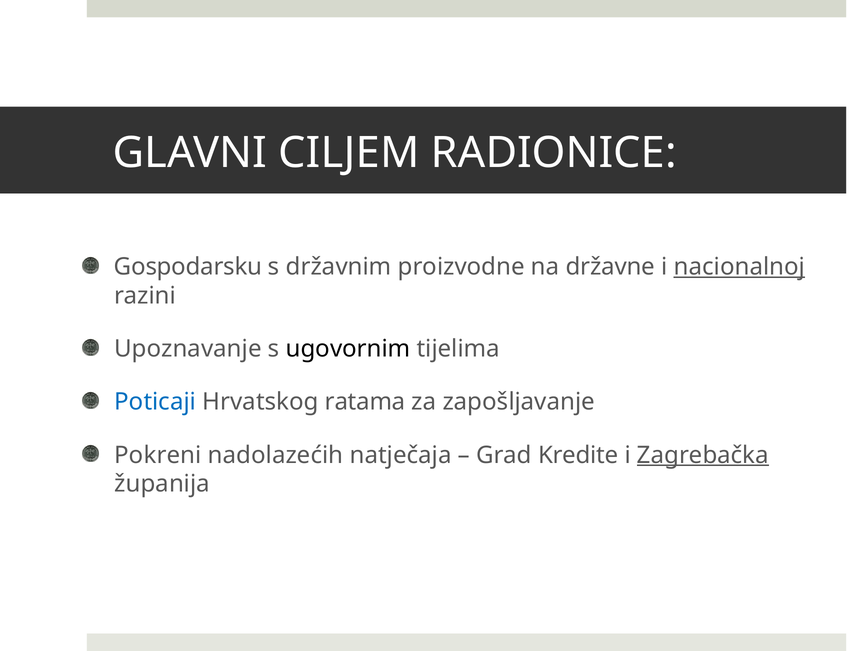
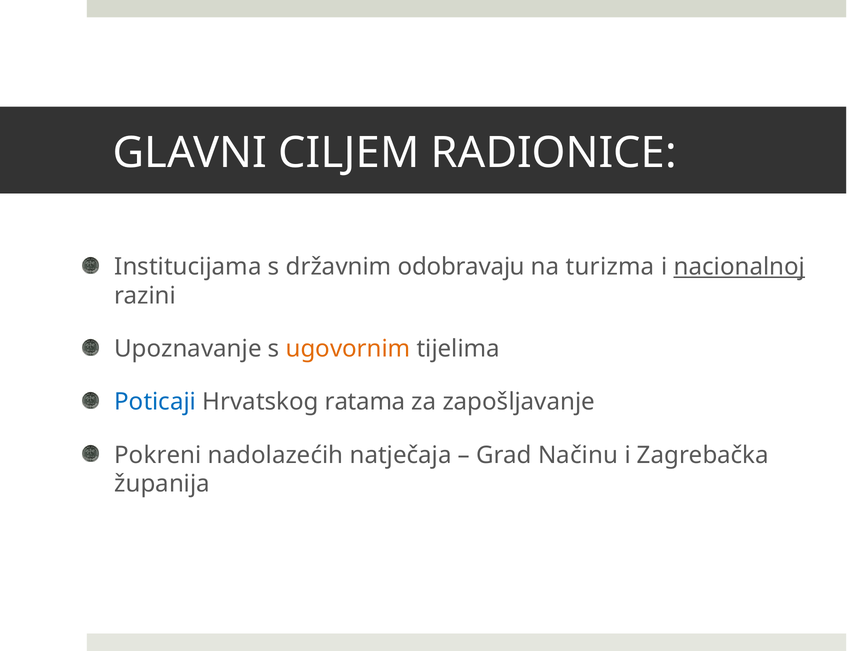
Gospodarsku: Gospodarsku -> Institucijama (188, 267)
proizvodne: proizvodne -> odobravaju (461, 267)
državne: državne -> turizma (610, 267)
ugovornim colour: black -> orange (348, 349)
Kredite: Kredite -> Načinu (578, 455)
Zagrebačka underline: present -> none (703, 455)
